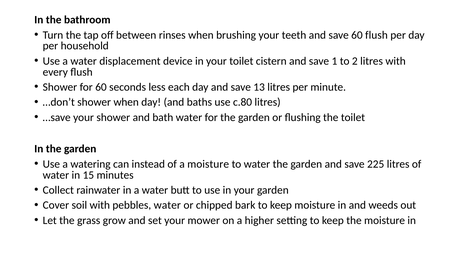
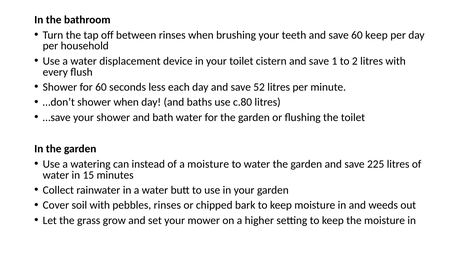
60 flush: flush -> keep (376, 35)
13: 13 -> 52 (259, 87)
pebbles water: water -> rinses (167, 205)
